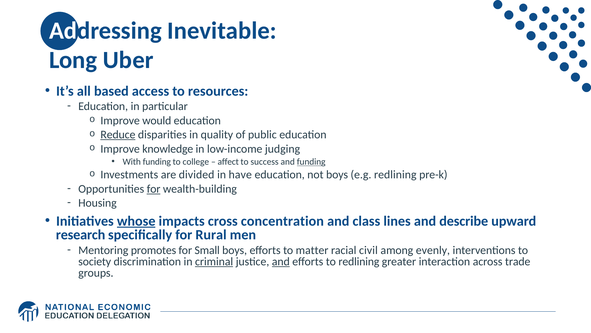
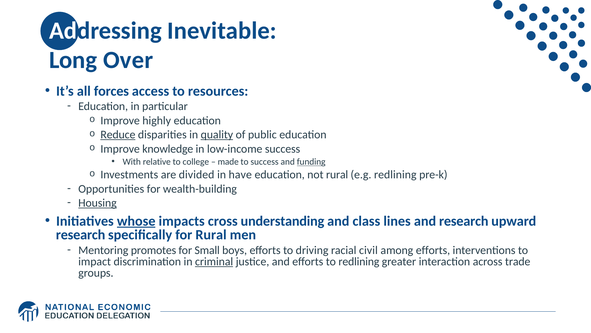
Uber: Uber -> Over (128, 60)
based: based -> forces (111, 91)
would: would -> highly (157, 120)
quality underline: none -> present (217, 134)
low-income judging: judging -> success (283, 149)
With funding: funding -> relative (157, 162)
affect: affect -> made (228, 162)
not boys: boys -> rural (337, 174)
for underline: present -> none (154, 189)
Housing underline: none -> present (97, 203)
concentration: concentration -> understanding (282, 221)
and describe: describe -> research (464, 221)
matter: matter -> driving (312, 250)
among evenly: evenly -> efforts (433, 250)
society: society -> impact (95, 261)
and underline: present -> none (281, 261)
